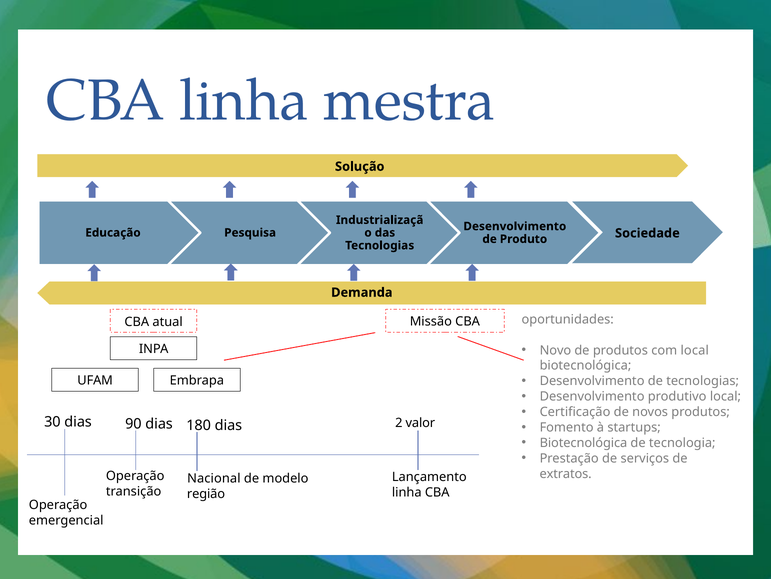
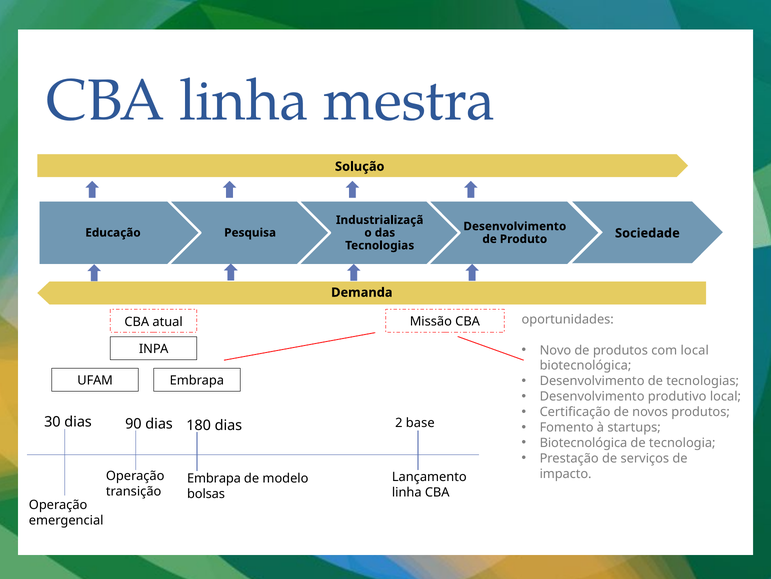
valor: valor -> base (420, 422)
extratos: extratos -> impacto (566, 473)
Nacional: Nacional -> Embrapa (214, 478)
região: região -> bolsas (206, 493)
